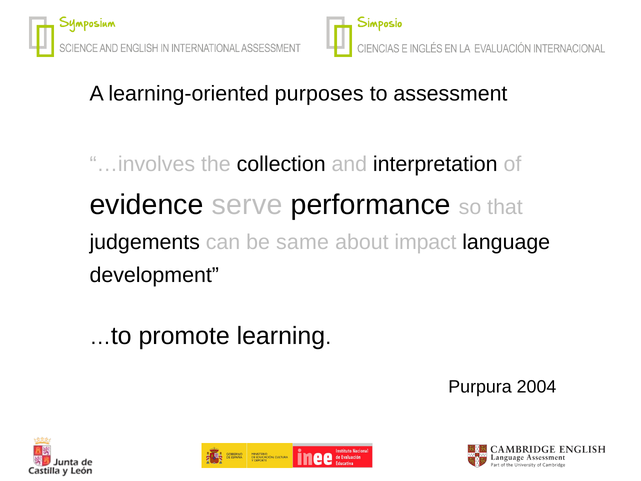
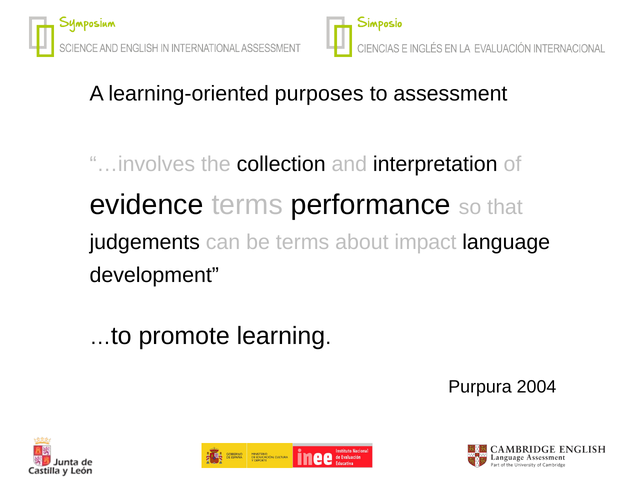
evidence serve: serve -> terms (247, 205)
be same: same -> terms (303, 242)
